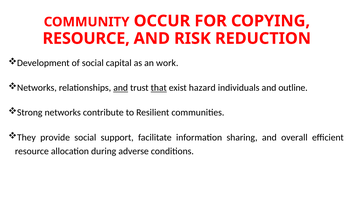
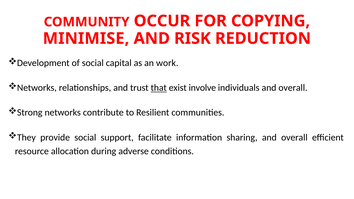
RESOURCE: RESOURCE -> MINIMISE (86, 38)
and underline: present -> none (121, 88)
hazard: hazard -> involve (202, 88)
individuals and outline: outline -> overall (293, 88)
